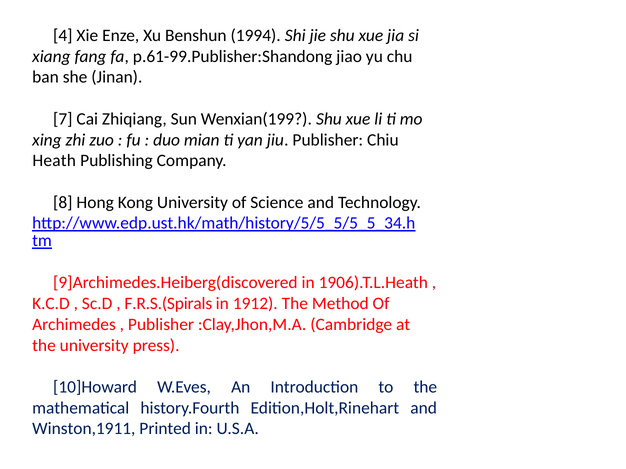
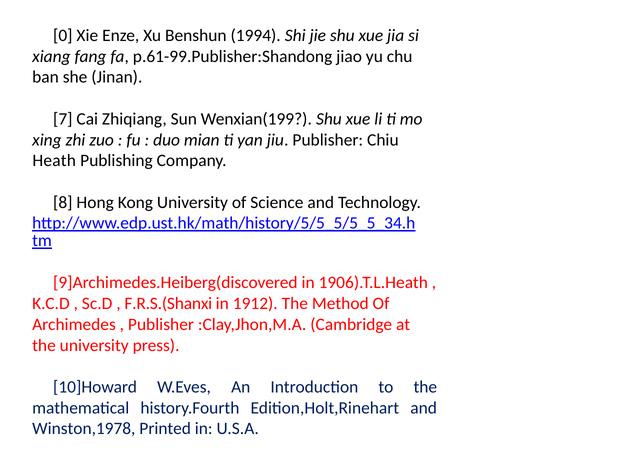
4: 4 -> 0 (63, 36)
F.R.S.(Spirals: F.R.S.(Spirals -> F.R.S.(Shanxi (168, 304)
Winston,1911: Winston,1911 -> Winston,1978 (84, 429)
